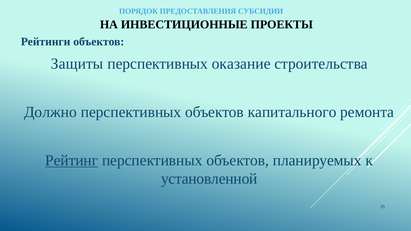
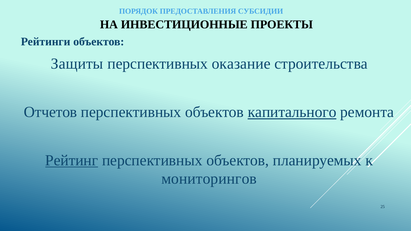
Должно: Должно -> Отчетов (51, 112)
капитального underline: none -> present (292, 112)
установленной: установленной -> мониторингов (209, 179)
